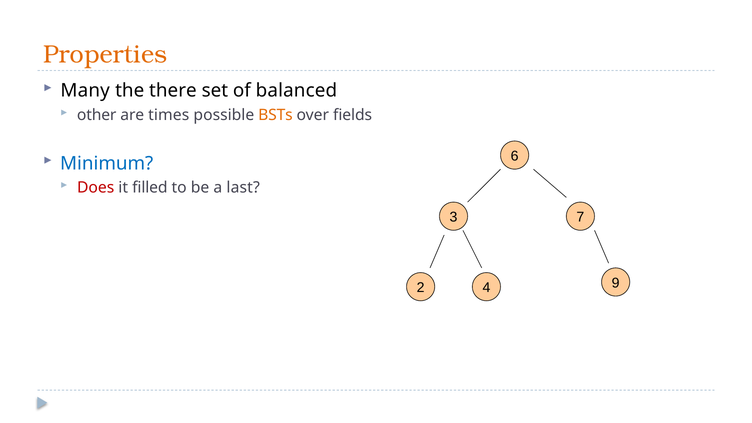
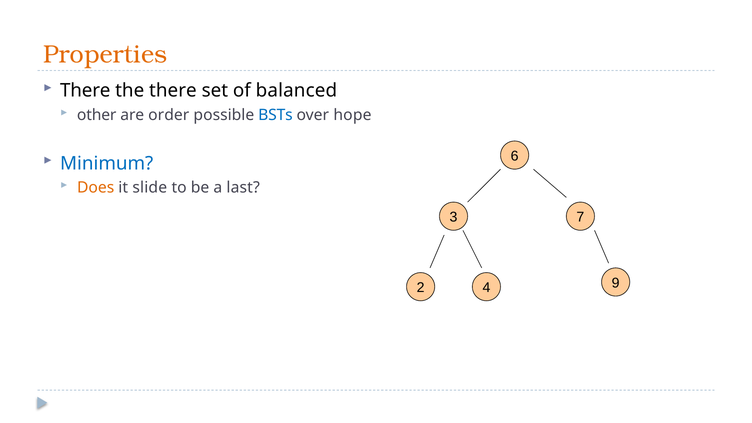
Many: Many -> There (85, 91)
times: times -> order (169, 115)
BSTs colour: orange -> blue (275, 115)
fields: fields -> hope (352, 115)
Does colour: red -> orange (96, 188)
filled: filled -> slide (150, 188)
